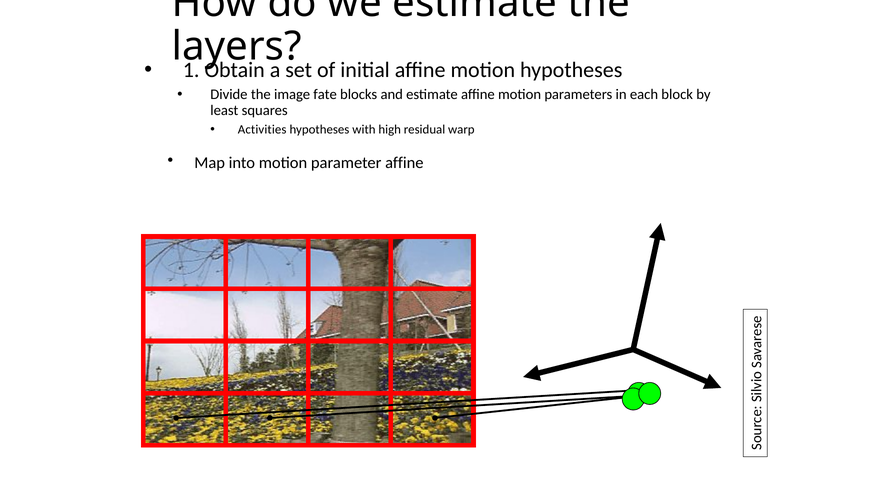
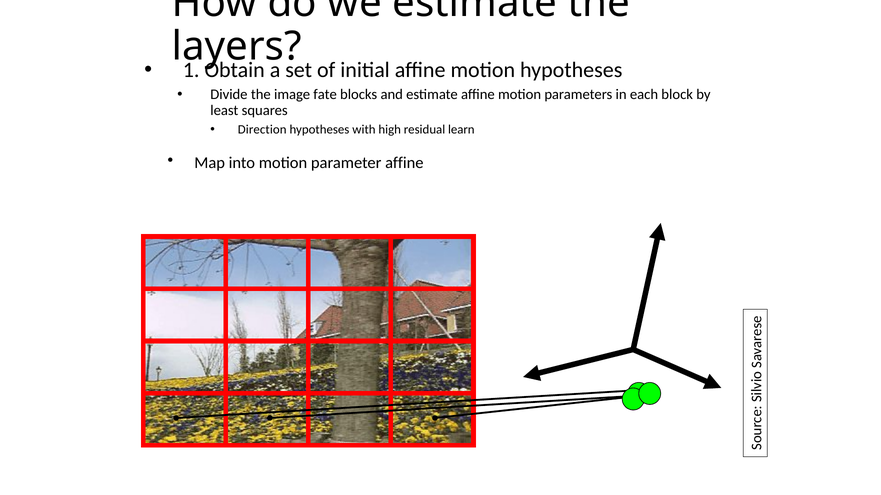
Activities: Activities -> Direction (262, 130)
warp: warp -> learn (461, 130)
